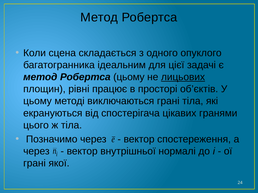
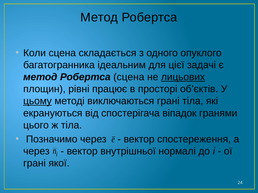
Робертса цьому: цьому -> сцена (129, 77)
цьому underline: none -> present (37, 101)
цікавих: цікавих -> віпадок (179, 113)
